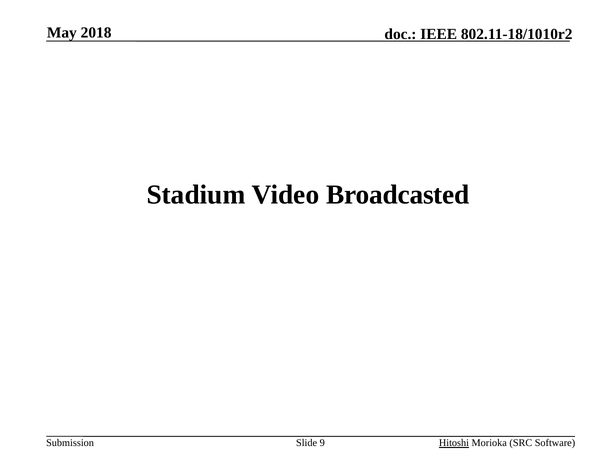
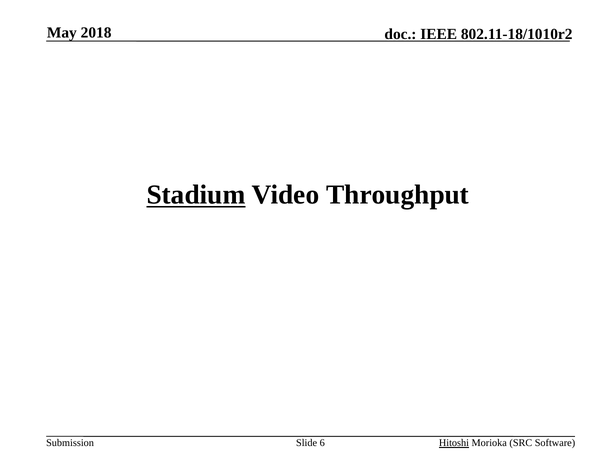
Stadium underline: none -> present (196, 195)
Broadcasted: Broadcasted -> Throughput (398, 195)
9: 9 -> 6 (322, 443)
